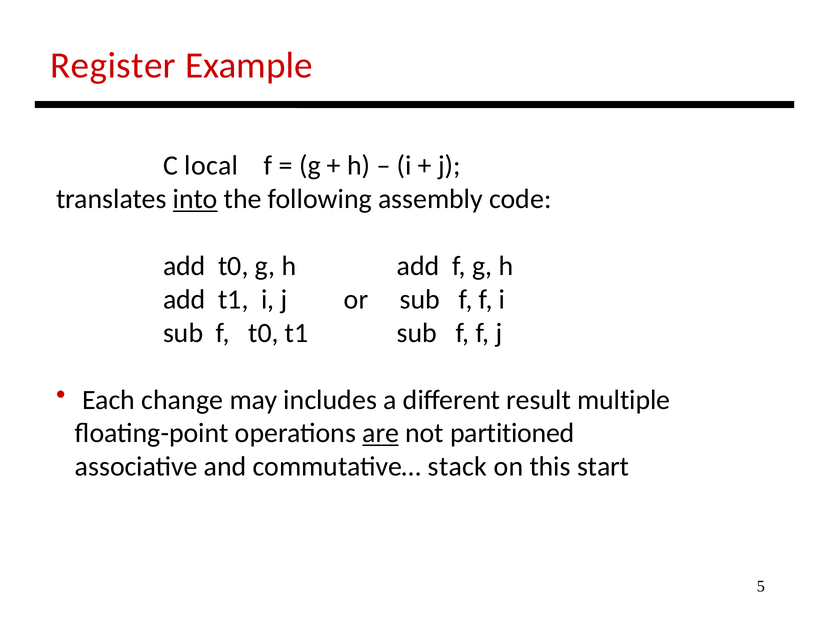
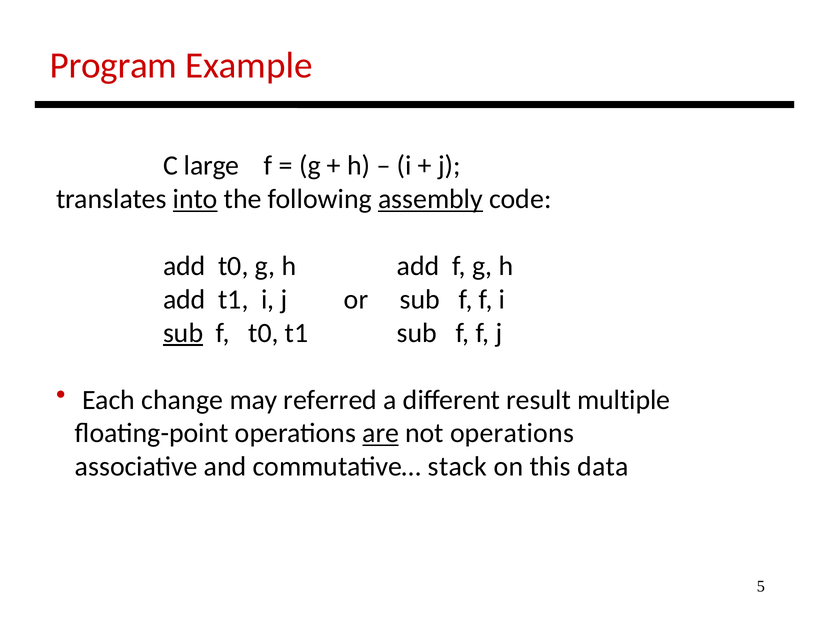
Register: Register -> Program (113, 65)
local: local -> large (212, 166)
assembly underline: none -> present (431, 199)
sub underline: none -> present (183, 333)
includes: includes -> referred (330, 400)
not partitioned: partitioned -> operations (512, 433)
start: start -> data (603, 467)
